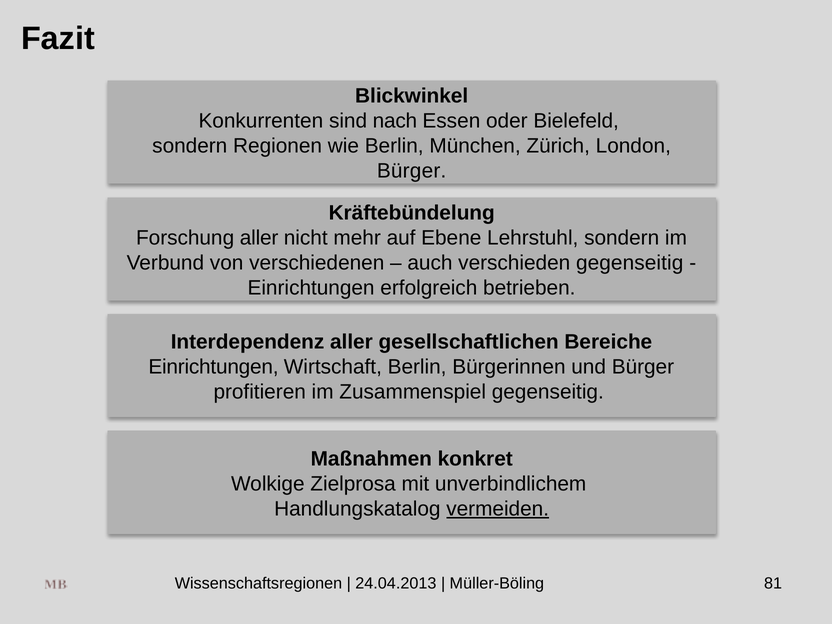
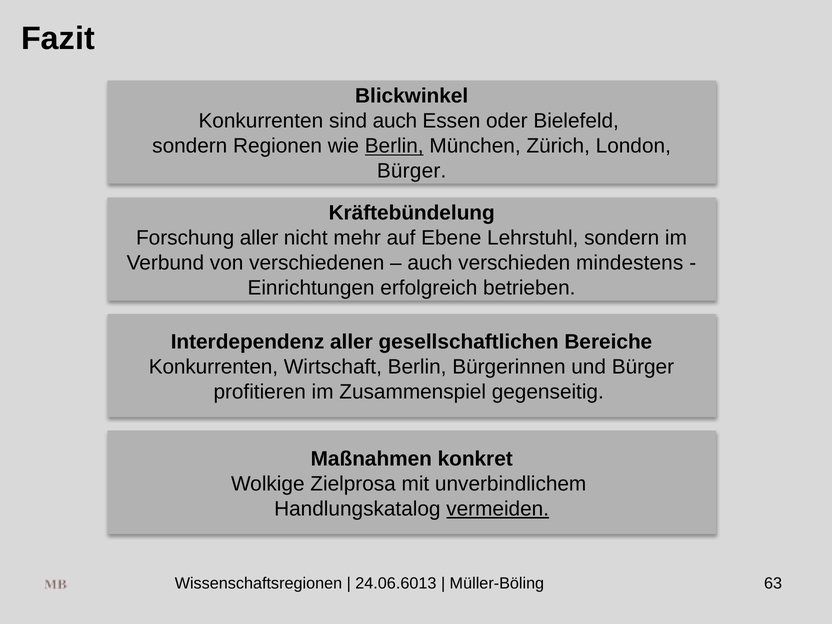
sind nach: nach -> auch (395, 121)
Berlin underline: none -> present (394, 146)
verschieden gegenseitig: gegenseitig -> mindestens (630, 263)
Einrichtungen: Einrichtungen -> Konkurrenten (213, 367)
24.04.2013: 24.04.2013 -> 24.06.6013 (396, 583)
81: 81 -> 63 (773, 583)
